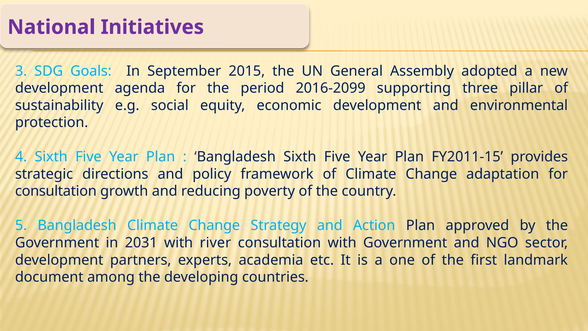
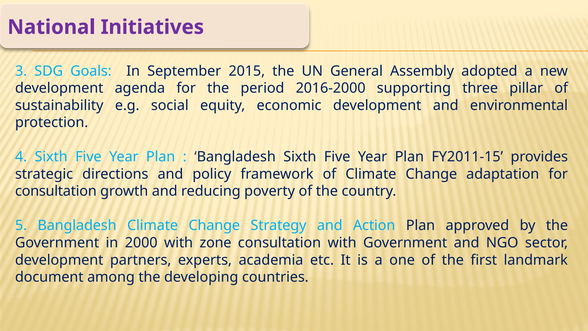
2016-2099: 2016-2099 -> 2016-2000 (331, 88)
2031: 2031 -> 2000 (141, 243)
river: river -> zone (216, 243)
